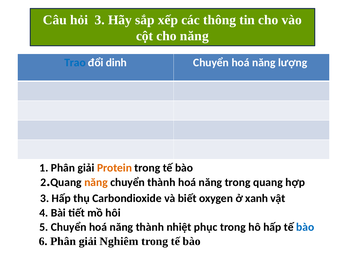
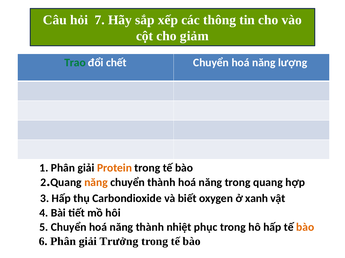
hỏi 3: 3 -> 7 (100, 20)
cho năng: năng -> giảm (194, 36)
Trao colour: blue -> green (75, 63)
dinh: dinh -> chết (116, 63)
bào colour: blue -> orange (305, 228)
Nghiêm: Nghiêm -> Trưởng (119, 242)
